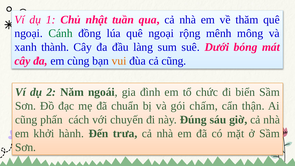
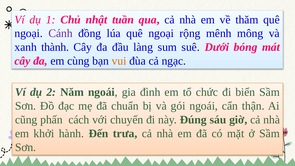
Cánh colour: green -> purple (60, 33)
cả cũng: cũng -> ngạc (174, 61)
gói chấm: chấm -> ngoái (204, 106)
